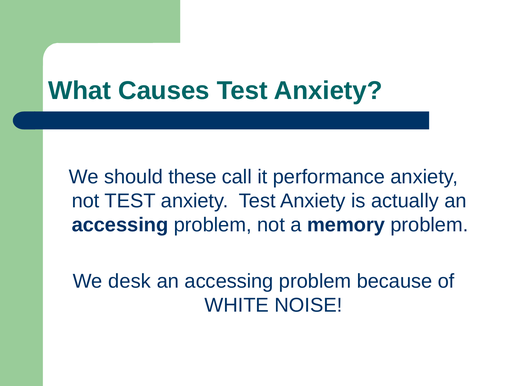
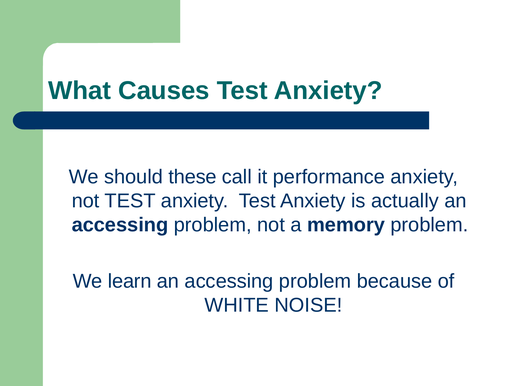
desk: desk -> learn (130, 281)
